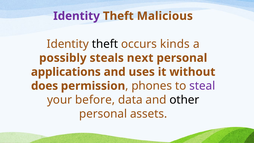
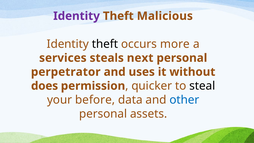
kinds: kinds -> more (175, 44)
possibly: possibly -> services (63, 58)
applications: applications -> perpetrator (66, 72)
phones: phones -> quicker (152, 86)
steal colour: purple -> black (202, 86)
other colour: black -> blue (184, 100)
